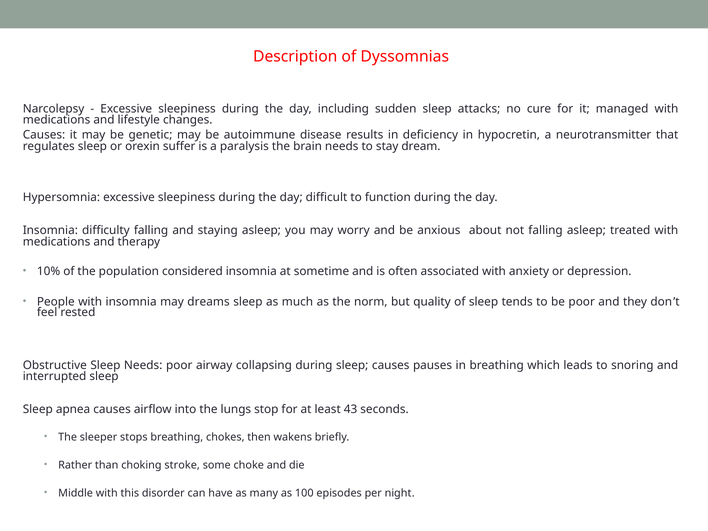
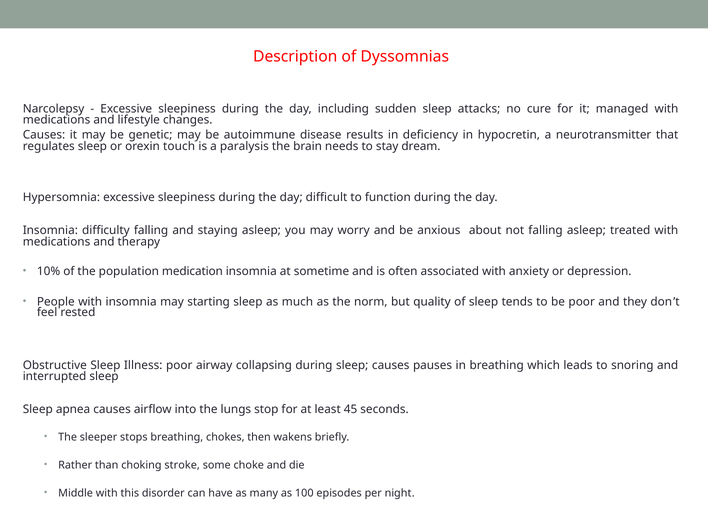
suffer: suffer -> touch (179, 146)
considered: considered -> medication (192, 272)
dreams: dreams -> starting (209, 302)
Sleep Needs: Needs -> Illness (143, 365)
43: 43 -> 45 (351, 409)
